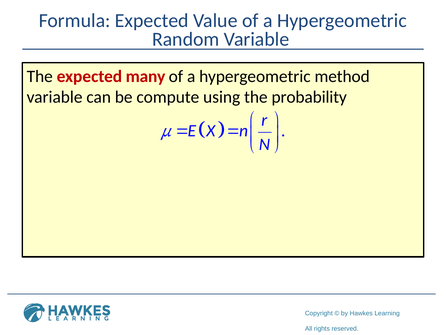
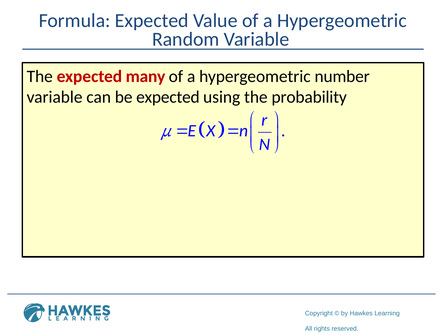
method: method -> number (342, 76)
be compute: compute -> expected (168, 97)
